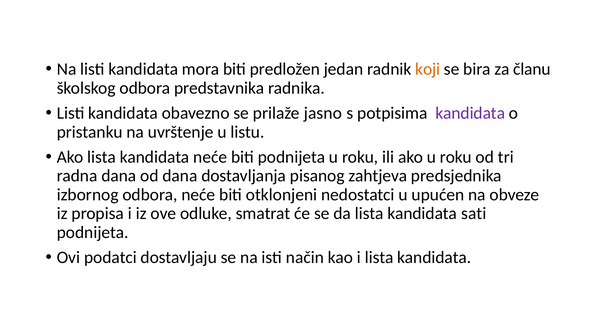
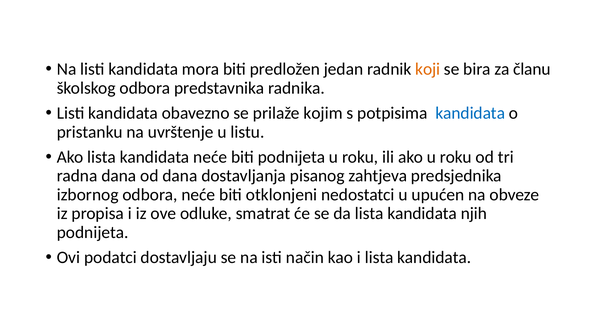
jasno: jasno -> kojim (323, 113)
kandidata colour: purple -> blue (470, 113)
sati: sati -> njih (474, 214)
